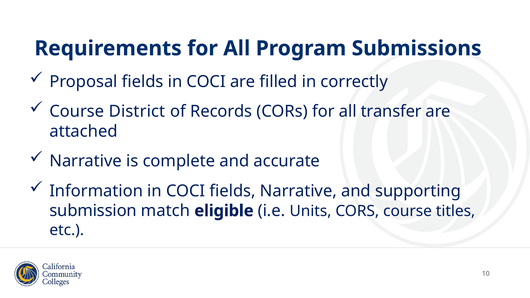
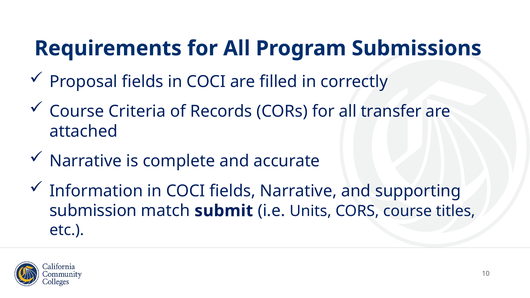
District: District -> Criteria (137, 111)
eligible: eligible -> submit (224, 211)
